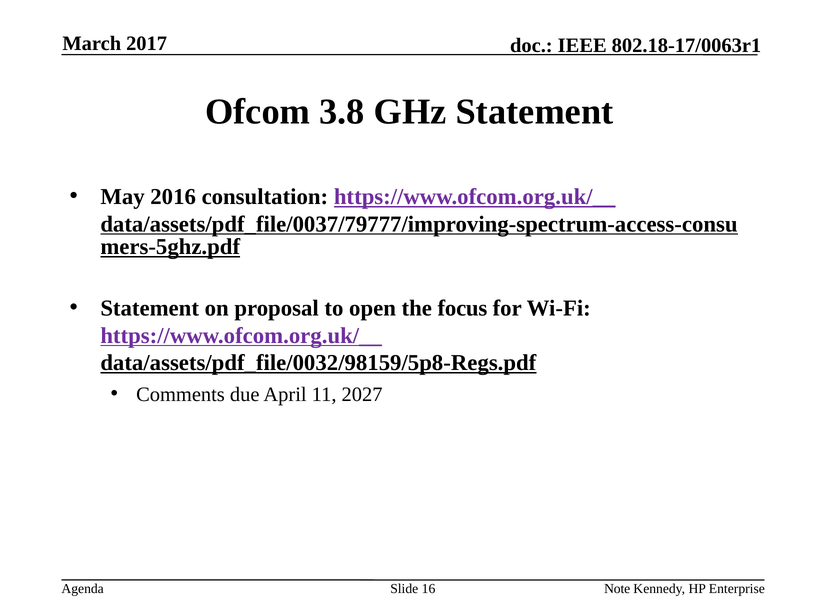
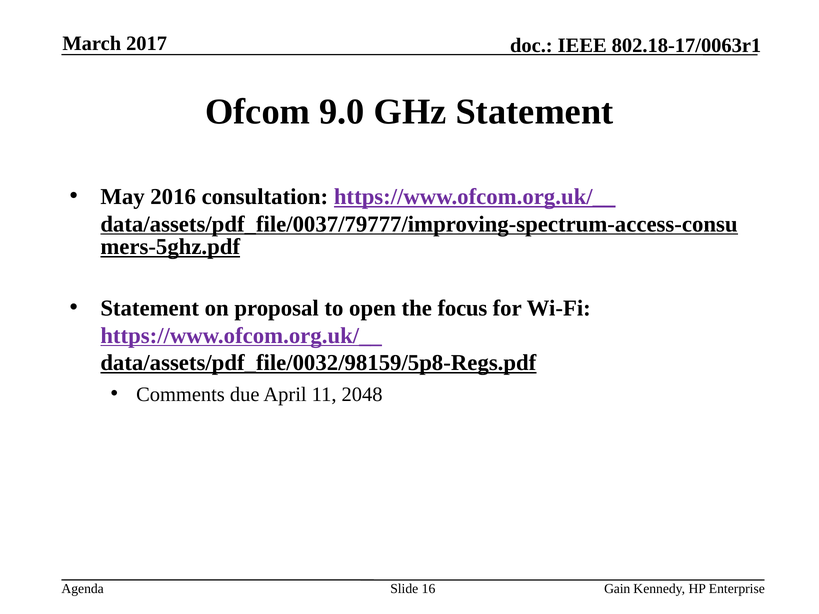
3.8: 3.8 -> 9.0 (342, 112)
2027: 2027 -> 2048 (362, 394)
Note: Note -> Gain (617, 589)
